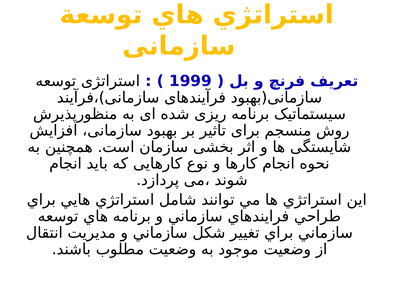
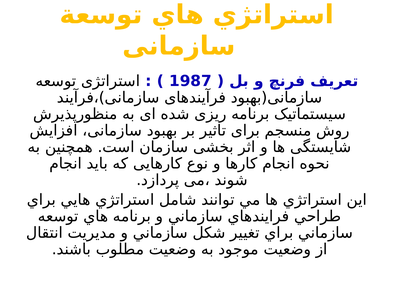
1999: 1999 -> 1987 (190, 81)
